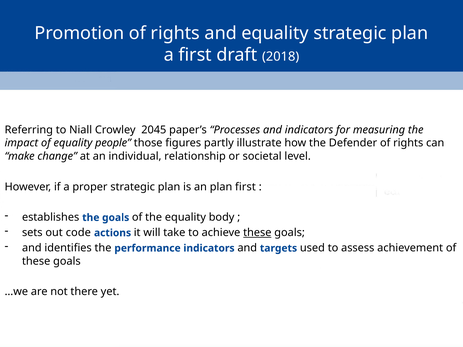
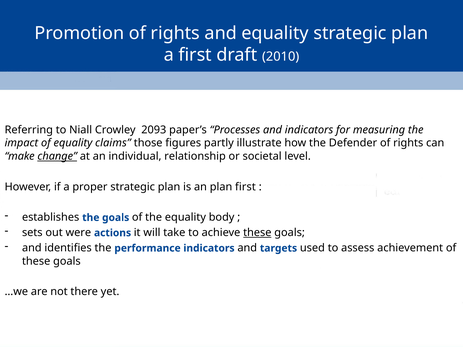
2018: 2018 -> 2010 (281, 57)
2045: 2045 -> 2093 (154, 130)
people: people -> claims (113, 143)
change underline: none -> present (57, 156)
code: code -> were (78, 233)
